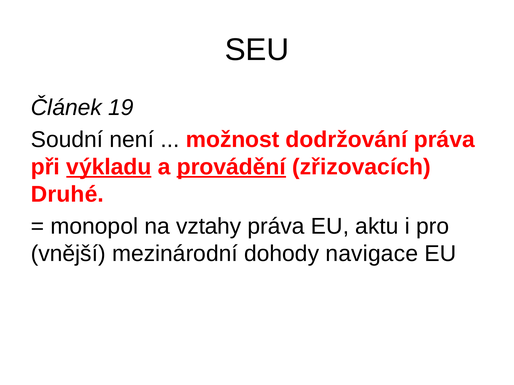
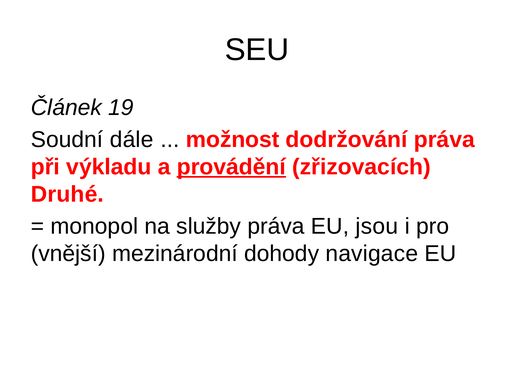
není: není -> dále (132, 140)
výkladu underline: present -> none (109, 167)
vztahy: vztahy -> služby (209, 227)
aktu: aktu -> jsou (377, 227)
